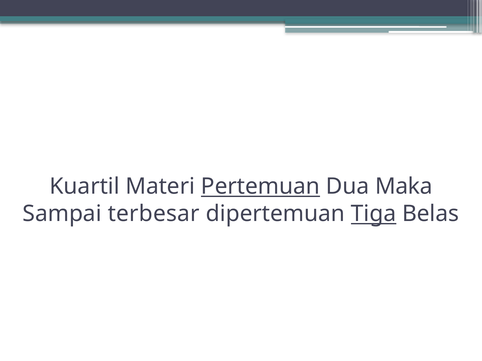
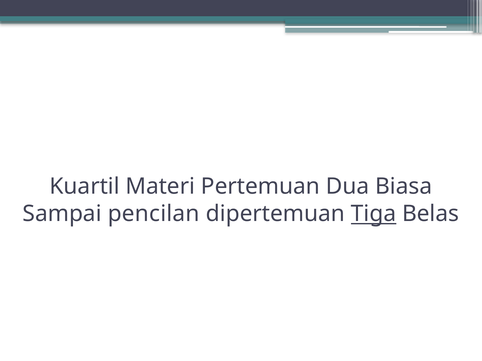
Pertemuan underline: present -> none (260, 187)
Maka: Maka -> Biasa (404, 187)
terbesar: terbesar -> pencilan (154, 214)
